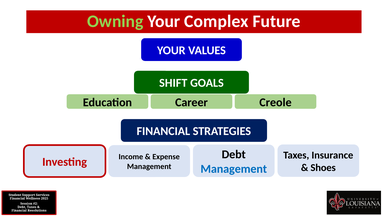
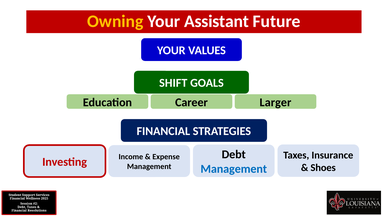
Owning colour: light green -> yellow (115, 21)
Complex: Complex -> Assistant (217, 21)
Creole: Creole -> Larger (275, 102)
